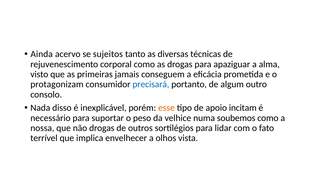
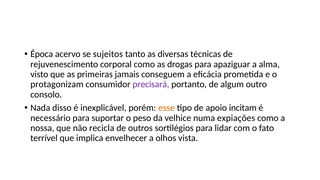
Ainda: Ainda -> Época (42, 54)
precisará colour: blue -> purple (151, 84)
soubemos: soubemos -> expiações (236, 118)
não drogas: drogas -> recicla (102, 128)
